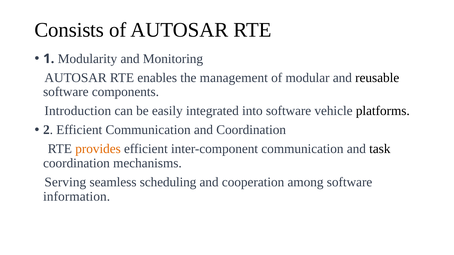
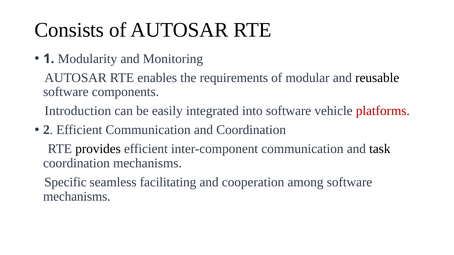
management: management -> requirements (234, 78)
platforms colour: black -> red (383, 111)
provides colour: orange -> black (98, 149)
Serving: Serving -> Specific (65, 182)
scheduling: scheduling -> facilitating (168, 182)
information: information -> mechanisms (77, 197)
